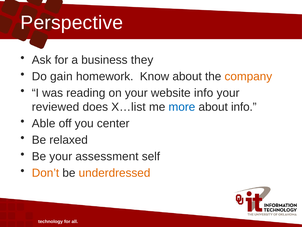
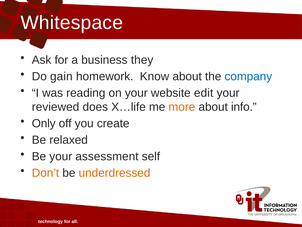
Perspective: Perspective -> Whitespace (72, 23)
company colour: orange -> blue (248, 76)
website info: info -> edit (204, 93)
X…list: X…list -> X…life (129, 107)
more colour: blue -> orange (182, 107)
Able: Able -> Only (44, 123)
center: center -> create (113, 123)
